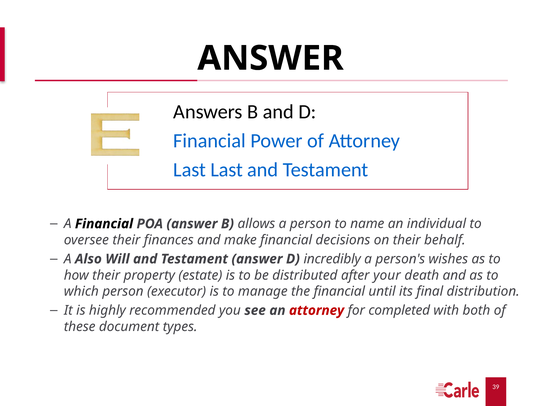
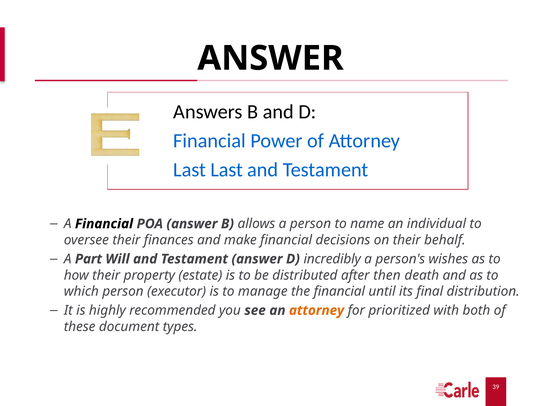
Also: Also -> Part (88, 259)
your: your -> then (387, 275)
attorney colour: red -> orange (317, 310)
completed: completed -> prioritized (399, 310)
